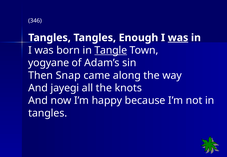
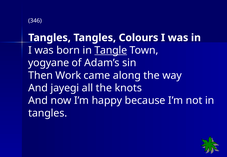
Enough: Enough -> Colours (138, 38)
was underline: present -> none (178, 38)
Snap: Snap -> Work (68, 75)
